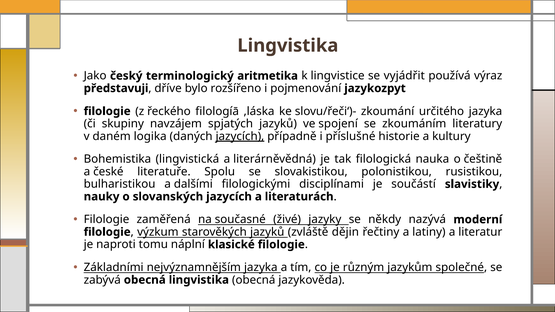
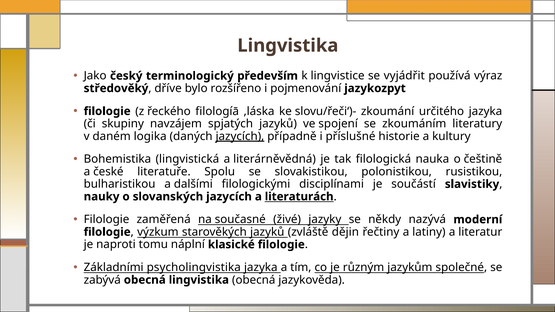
aritmetika: aritmetika -> především (268, 76)
představuji: představuji -> středověký (116, 88)
literaturách underline: none -> present (299, 197)
nejvýznamnějším: nejvýznamnějším -> psycholingvistika (194, 268)
